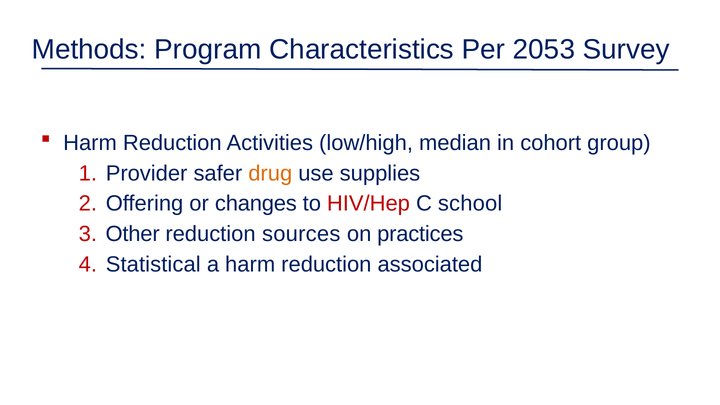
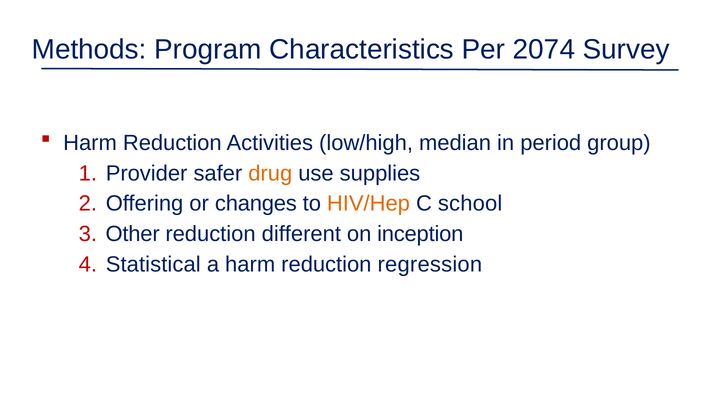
2053: 2053 -> 2074 (544, 49)
cohort: cohort -> period (551, 143)
HIV/Hep colour: red -> orange (368, 204)
sources: sources -> different (301, 234)
practices: practices -> inception (420, 234)
associated: associated -> regression (430, 264)
